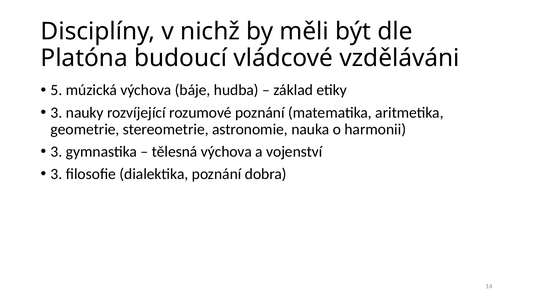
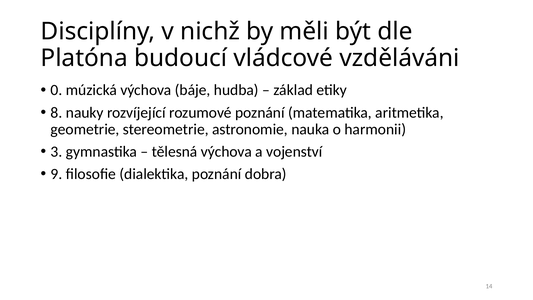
5: 5 -> 0 (57, 90)
3: 3 -> 8 (57, 112)
3: 3 -> 9 (57, 174)
